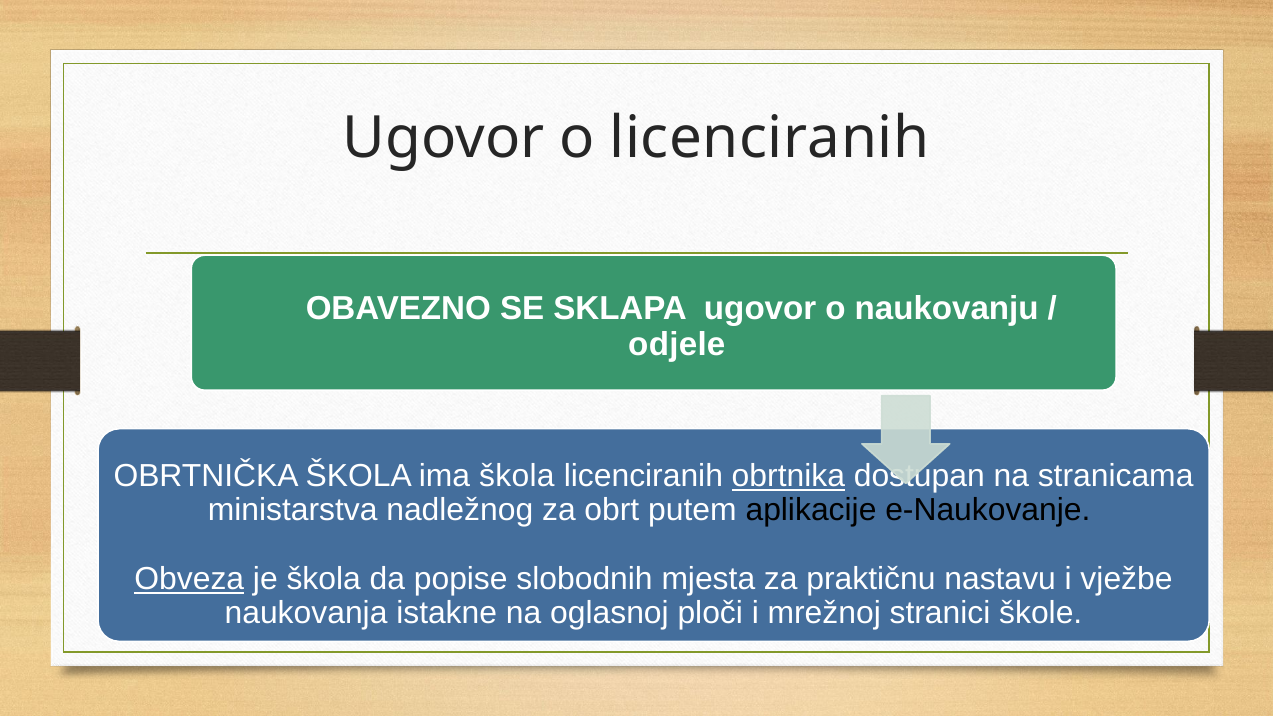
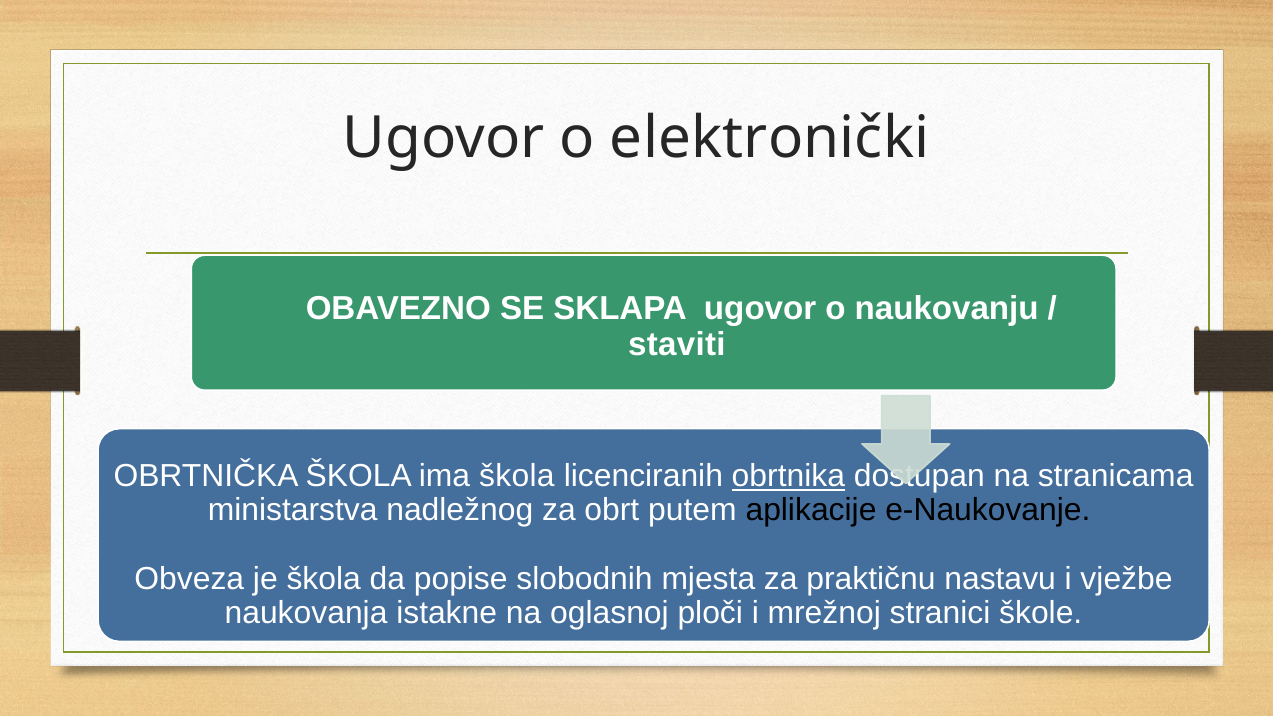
o licenciranih: licenciranih -> elektronički (770, 138)
odjele: odjele -> staviti (677, 344)
Obveza underline: present -> none (189, 579)
